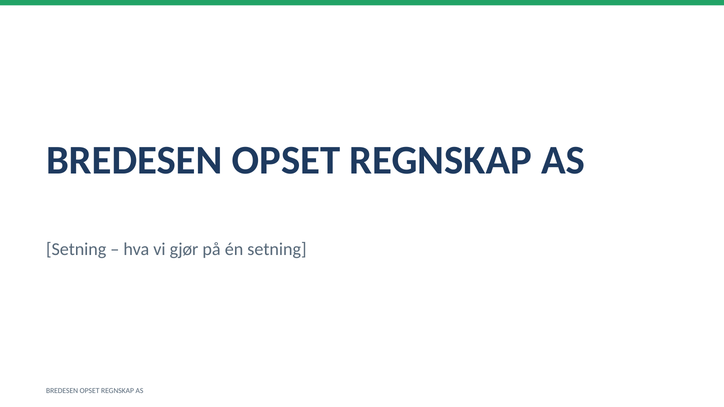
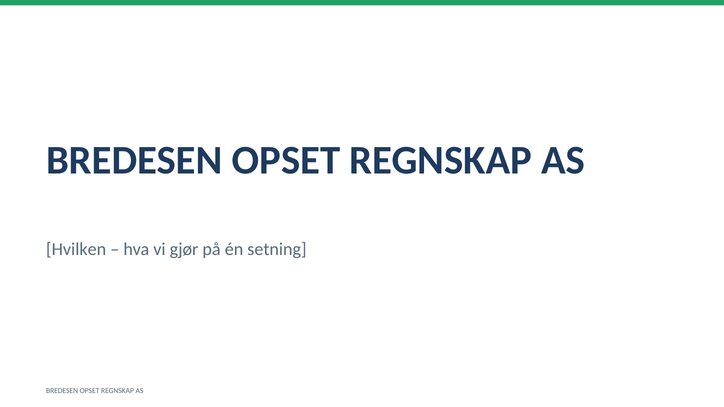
Setning: Setning -> Hvilken (76, 249)
